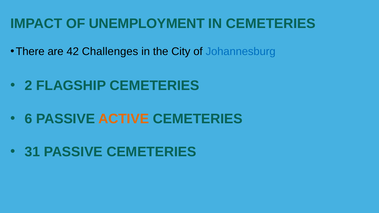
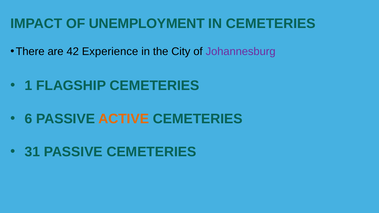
Challenges: Challenges -> Experience (110, 52)
Johannesburg colour: blue -> purple (241, 52)
2: 2 -> 1 (28, 86)
